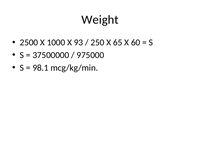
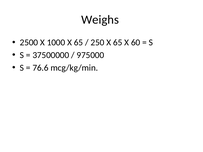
Weight: Weight -> Weighs (100, 20)
1000 X 93: 93 -> 65 (78, 43)
98.1: 98.1 -> 76.6 (40, 68)
